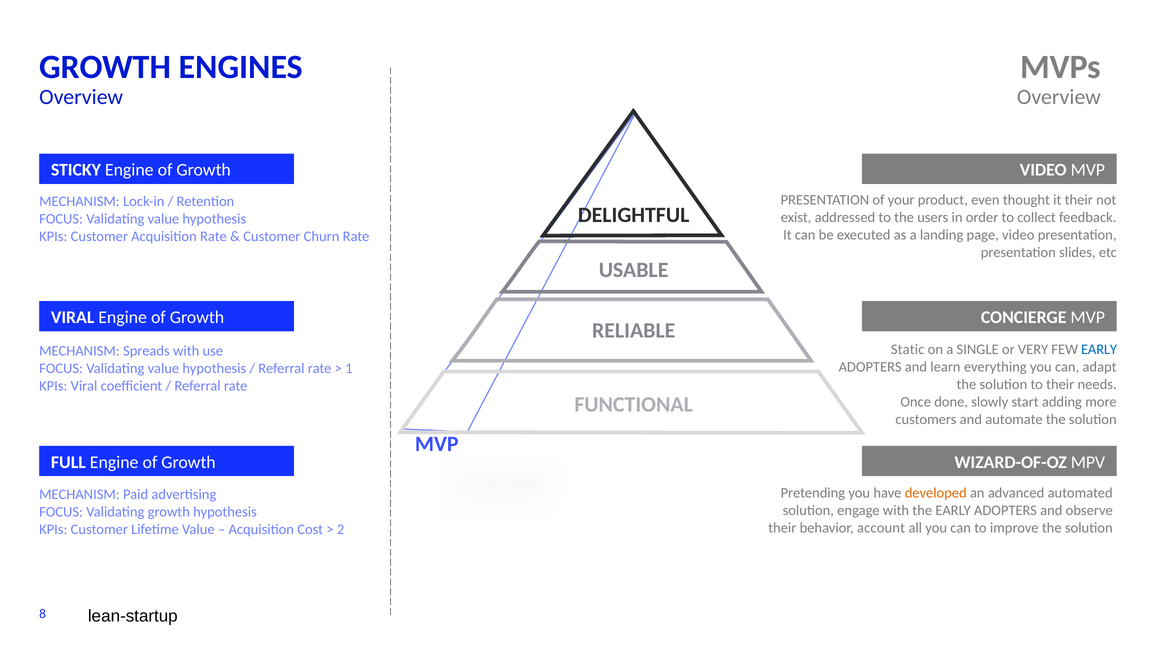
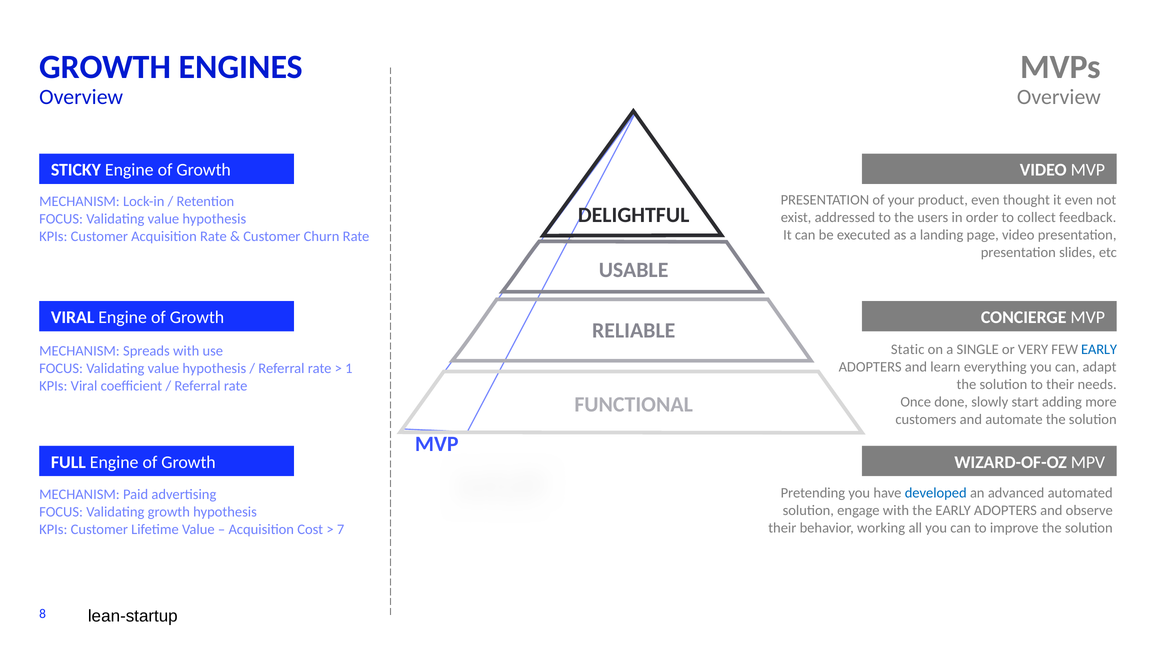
it their: their -> even (1079, 200)
developed colour: orange -> blue (936, 493)
account: account -> working (881, 528)
2: 2 -> 7 (341, 530)
